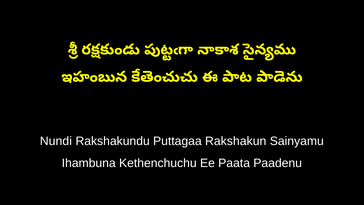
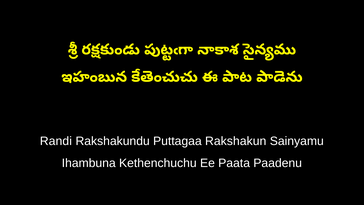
Nundi: Nundi -> Randi (56, 141)
